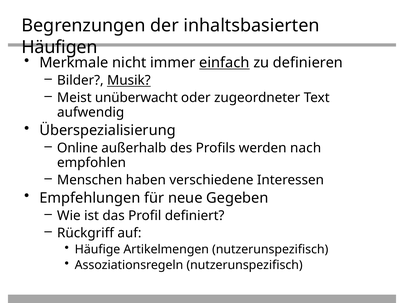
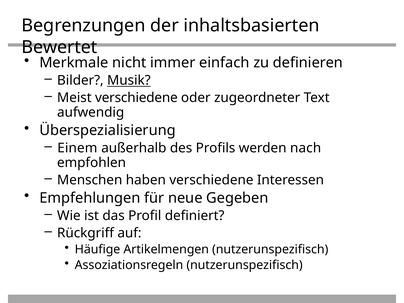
Häufigen: Häufigen -> Bewertet (59, 47)
einfach underline: present -> none (224, 63)
Meist unüberwacht: unüberwacht -> verschiedene (136, 98)
Online: Online -> Einem (77, 148)
